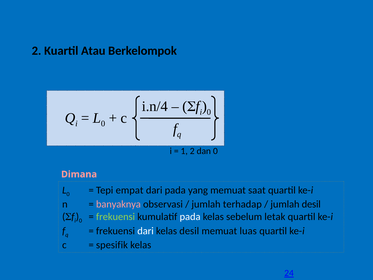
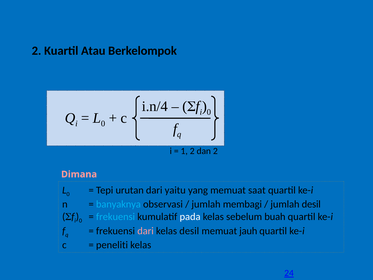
dan 0: 0 -> 2 (215, 151)
empat: empat -> urutan (130, 190)
dari pada: pada -> yaitu (175, 190)
banyaknya colour: pink -> light blue (118, 204)
terhadap: terhadap -> membagi (242, 204)
frekuensi colour: light green -> light blue (116, 217)
letak: letak -> buah (275, 217)
dari colour: white -> pink (146, 231)
luas: luas -> jauh (248, 231)
spesifik: spesifik -> peneliti (112, 245)
